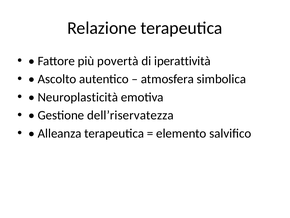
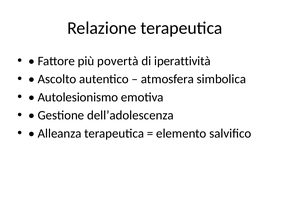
Neuroplasticità: Neuroplasticità -> Autolesionismo (78, 97)
dell’riservatezza: dell’riservatezza -> dell’adolescenza (130, 115)
